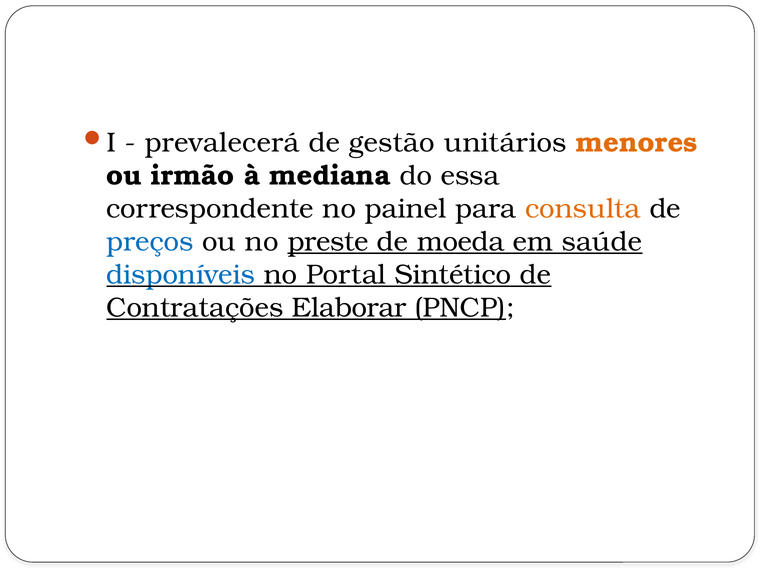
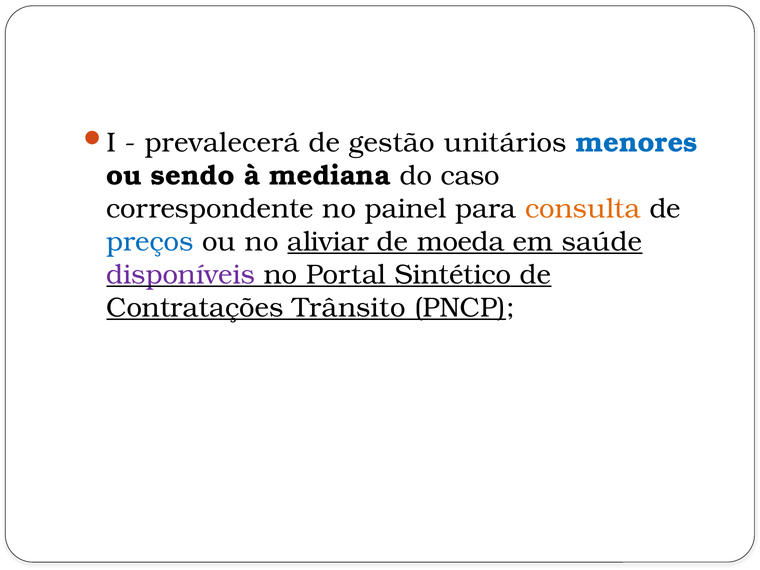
menores colour: orange -> blue (637, 143)
irmão: irmão -> sendo (193, 176)
essa: essa -> caso (470, 176)
preste: preste -> aliviar (328, 242)
disponíveis colour: blue -> purple (181, 275)
Elaborar: Elaborar -> Trânsito (349, 308)
